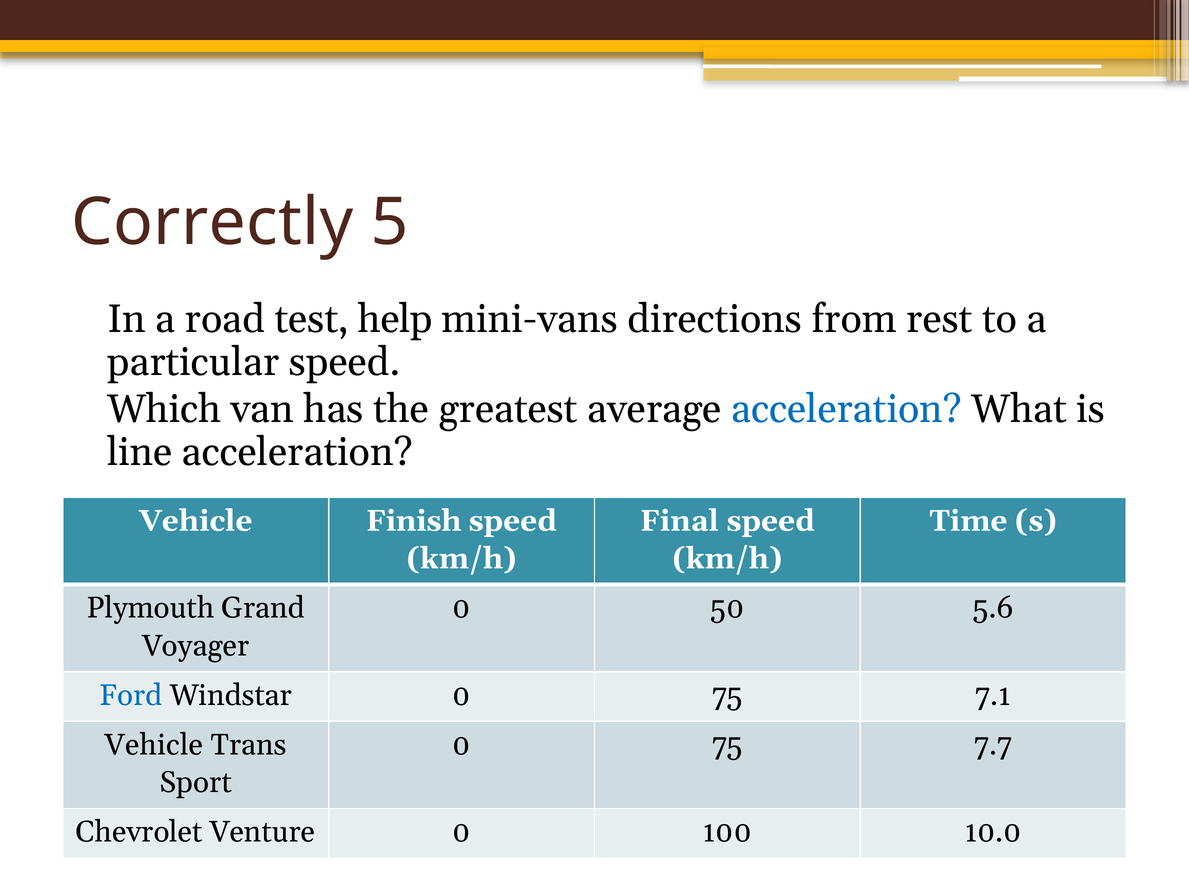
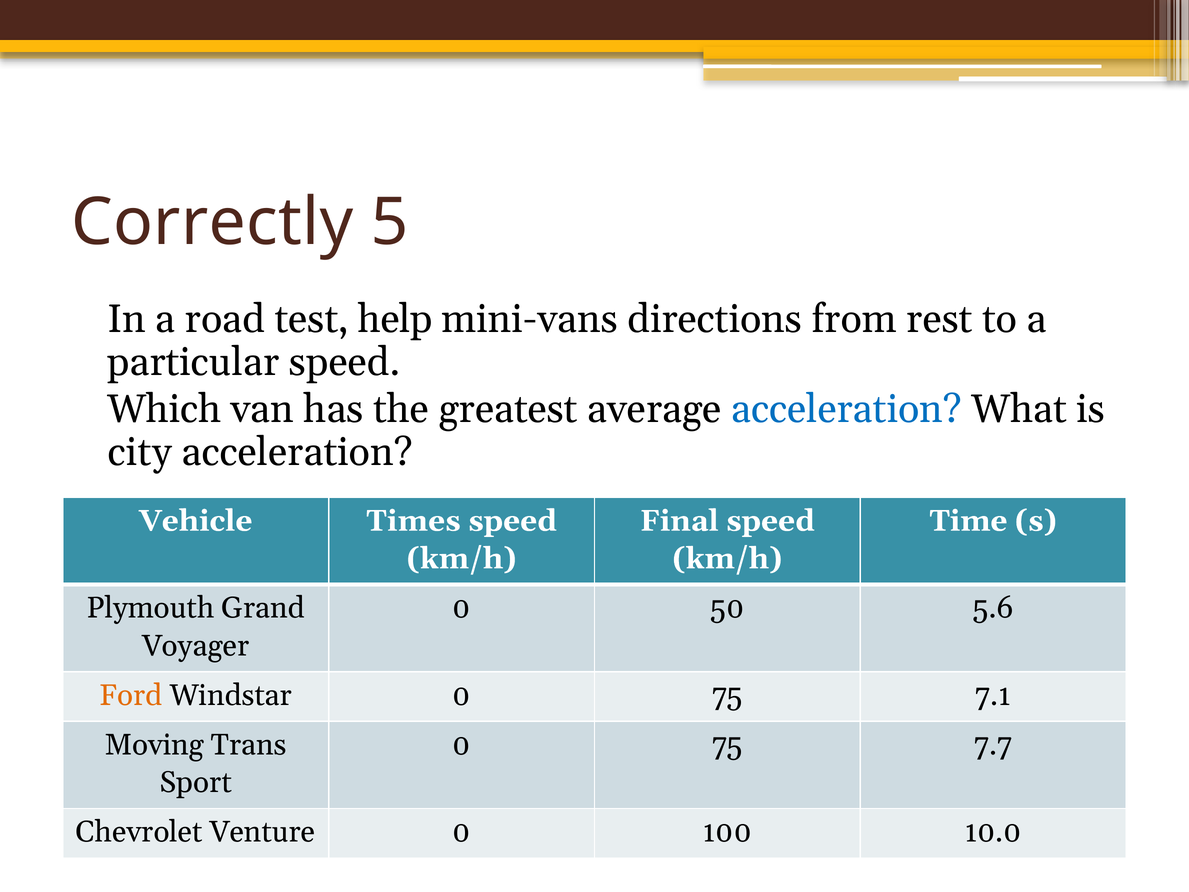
line: line -> city (140, 452)
Finish: Finish -> Times (413, 521)
Ford colour: blue -> orange (131, 695)
Vehicle: Vehicle -> Moving (154, 745)
